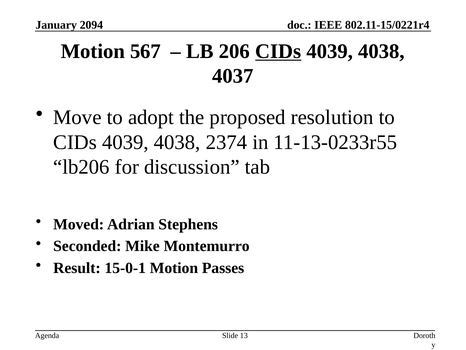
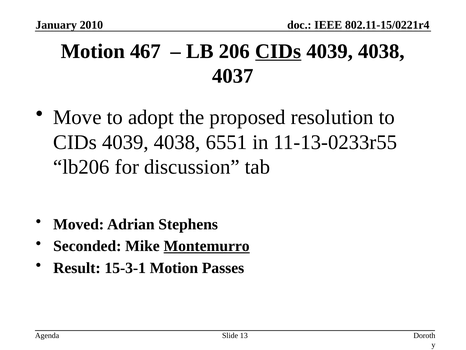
2094: 2094 -> 2010 (91, 25)
567: 567 -> 467 (145, 51)
2374: 2374 -> 6551 (226, 142)
Montemurro underline: none -> present (207, 246)
15-0-1: 15-0-1 -> 15-3-1 (125, 268)
